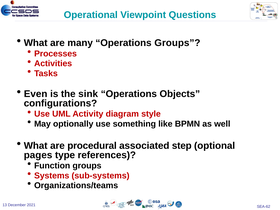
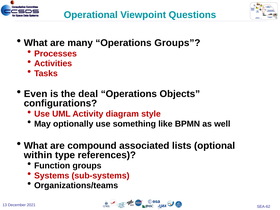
sink: sink -> deal (88, 94)
procedural: procedural -> compound (92, 146)
step: step -> lists (182, 146)
pages: pages -> within (38, 155)
